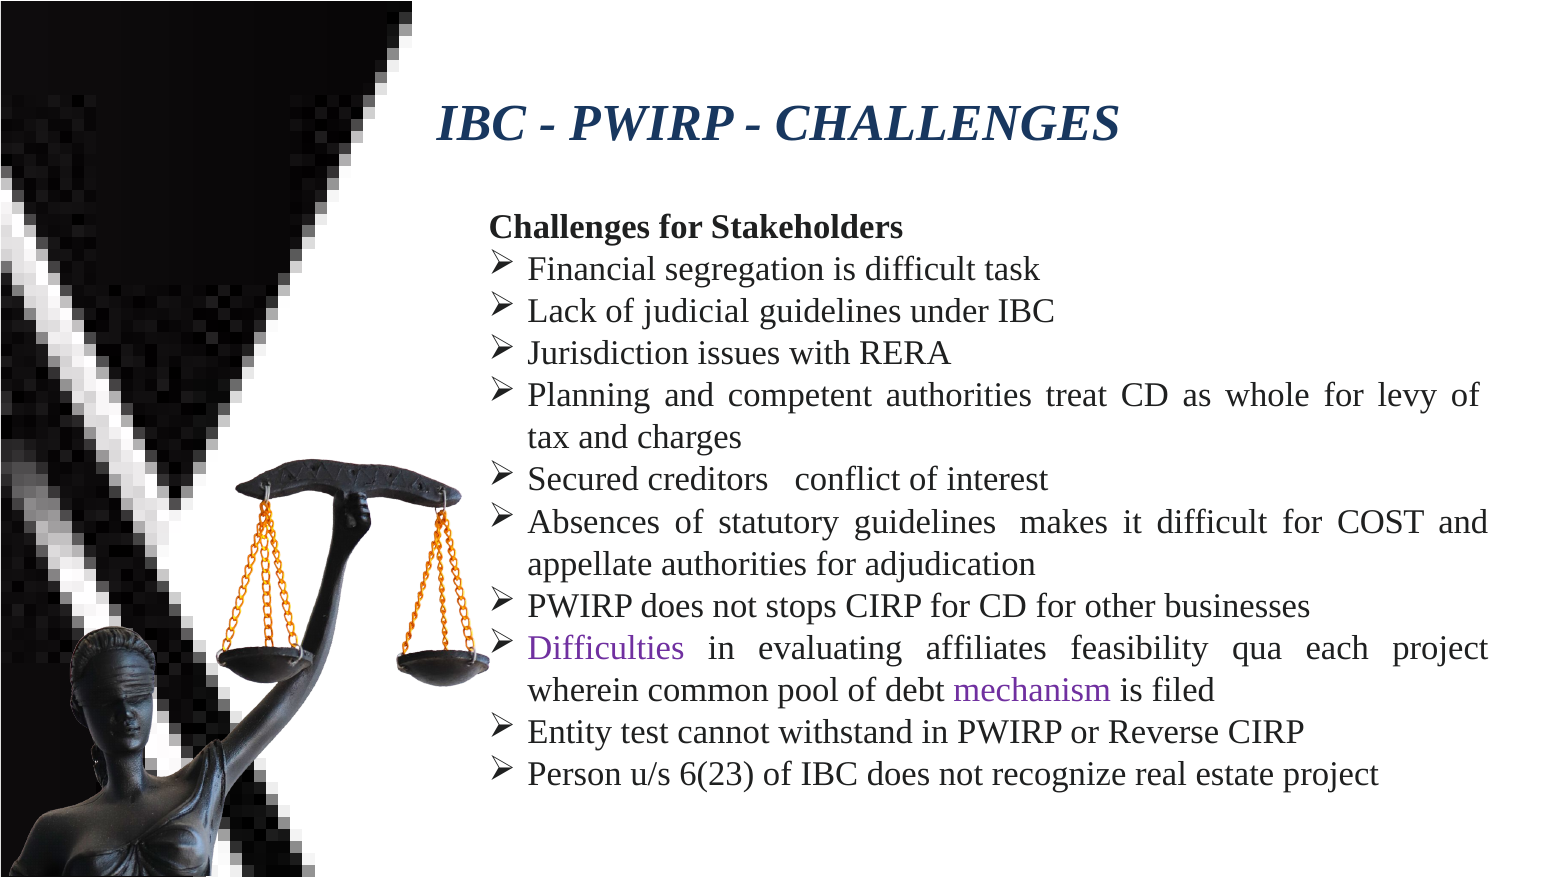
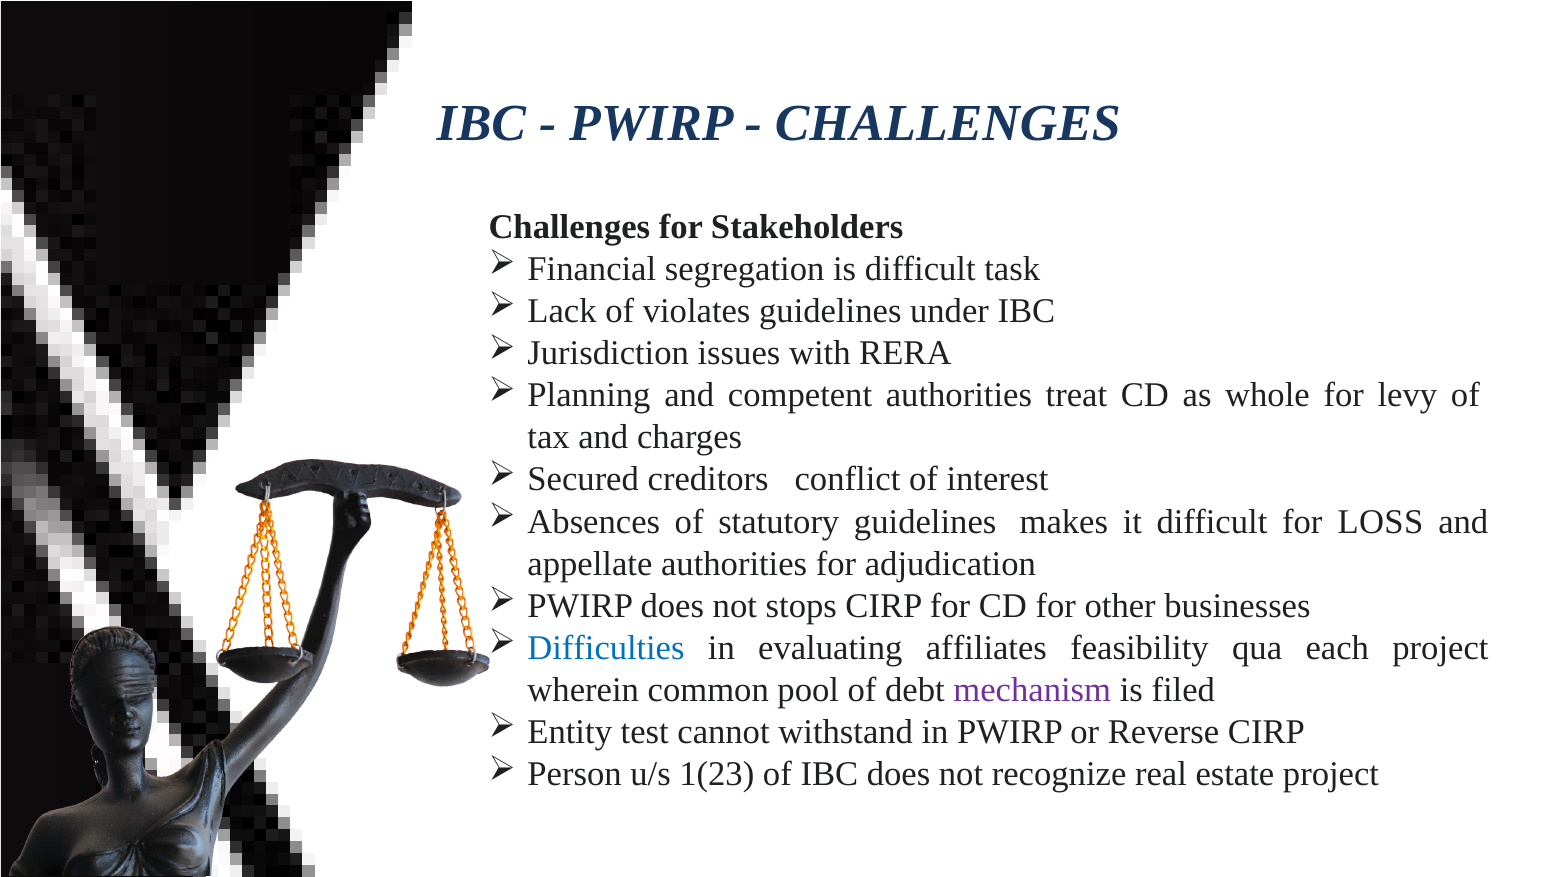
judicial: judicial -> violates (697, 311)
COST: COST -> LOSS (1381, 521)
Difficulties colour: purple -> blue (606, 647)
6(23: 6(23 -> 1(23 (717, 774)
